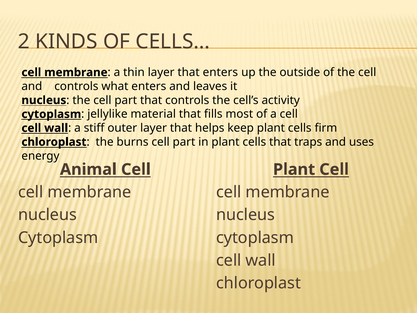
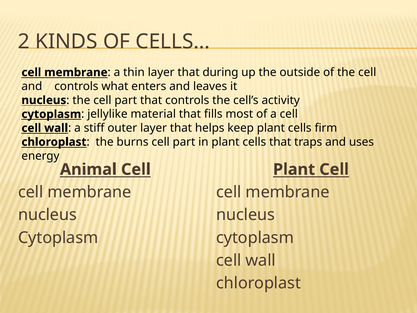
that enters: enters -> during (220, 72)
